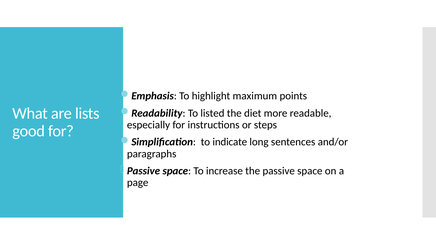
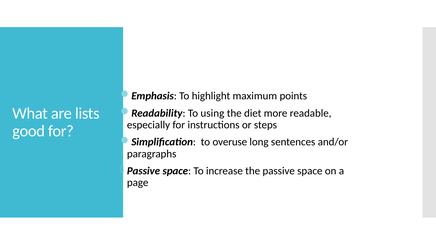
listed: listed -> using (212, 113)
indicate: indicate -> overuse (230, 142)
